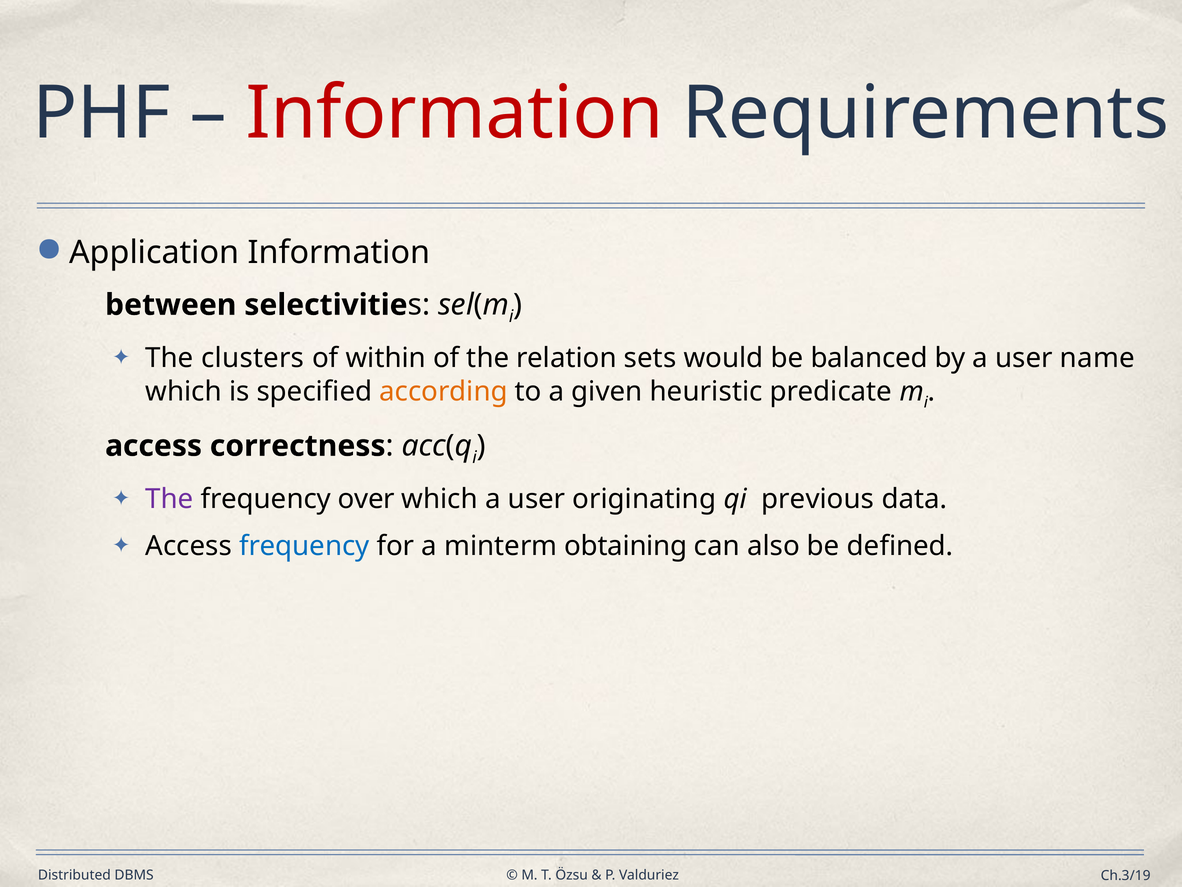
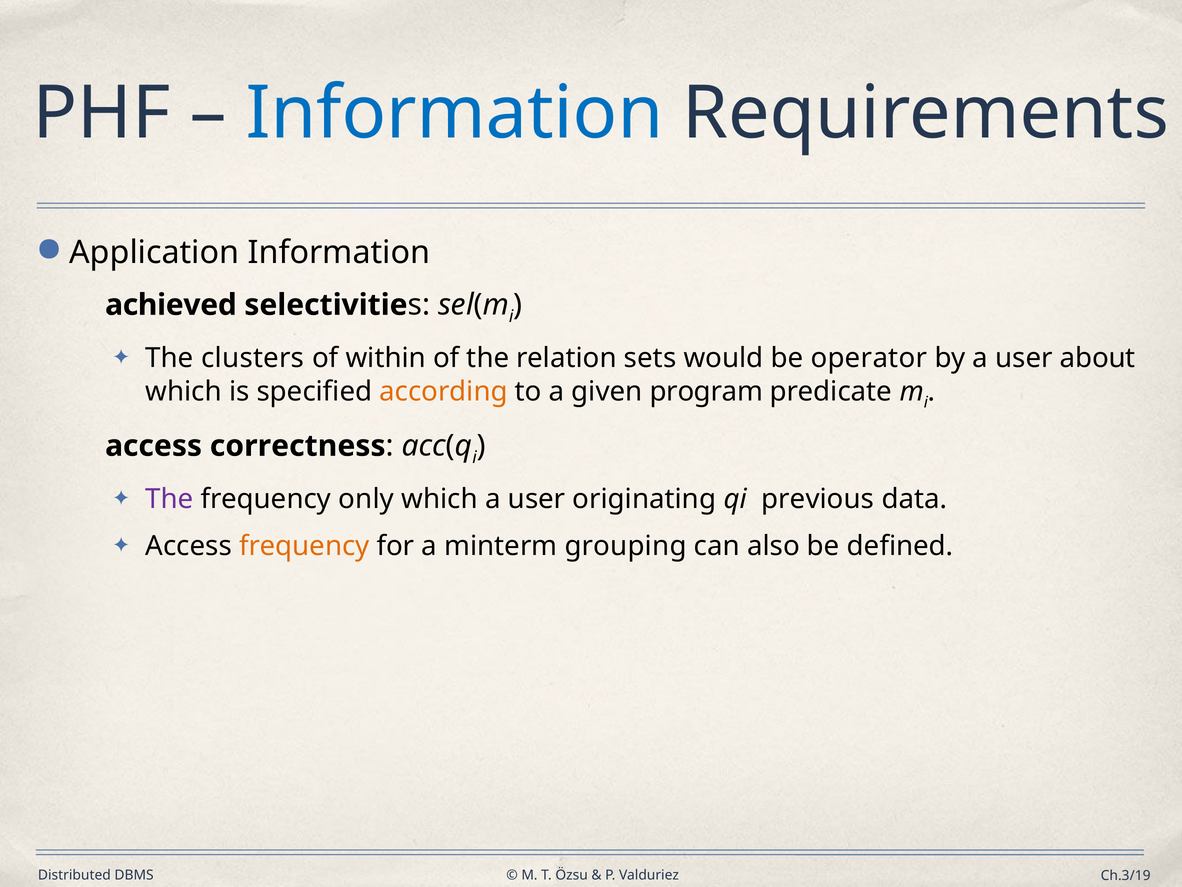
Information colour: red -> blue (454, 113)
between: between -> achieved (171, 305)
balanced: balanced -> operator (869, 358)
name: name -> about (1098, 358)
heuristic: heuristic -> program (706, 391)
over: over -> only (366, 499)
frequency colour: blue -> orange (304, 546)
obtaining: obtaining -> grouping (626, 546)
